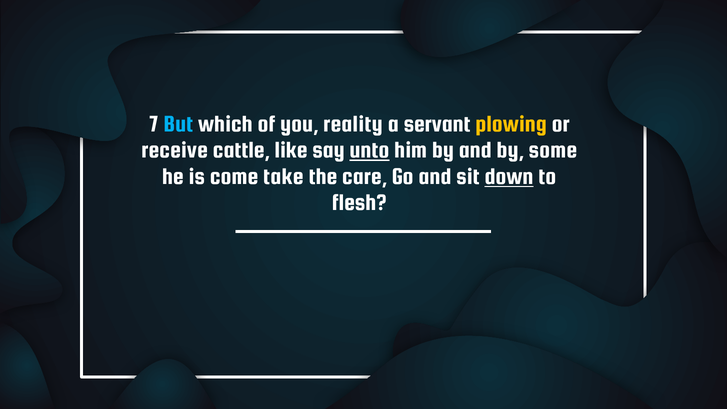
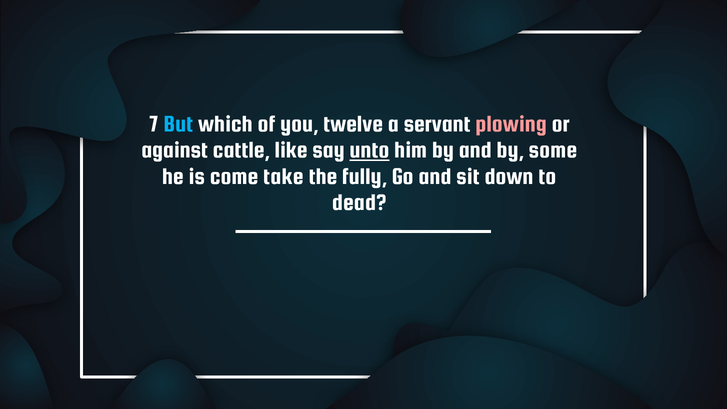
reality: reality -> twelve (353, 124)
plowing colour: yellow -> pink (511, 124)
receive: receive -> against (175, 150)
care: care -> fully (364, 176)
down underline: present -> none (509, 176)
flesh: flesh -> dead (359, 202)
